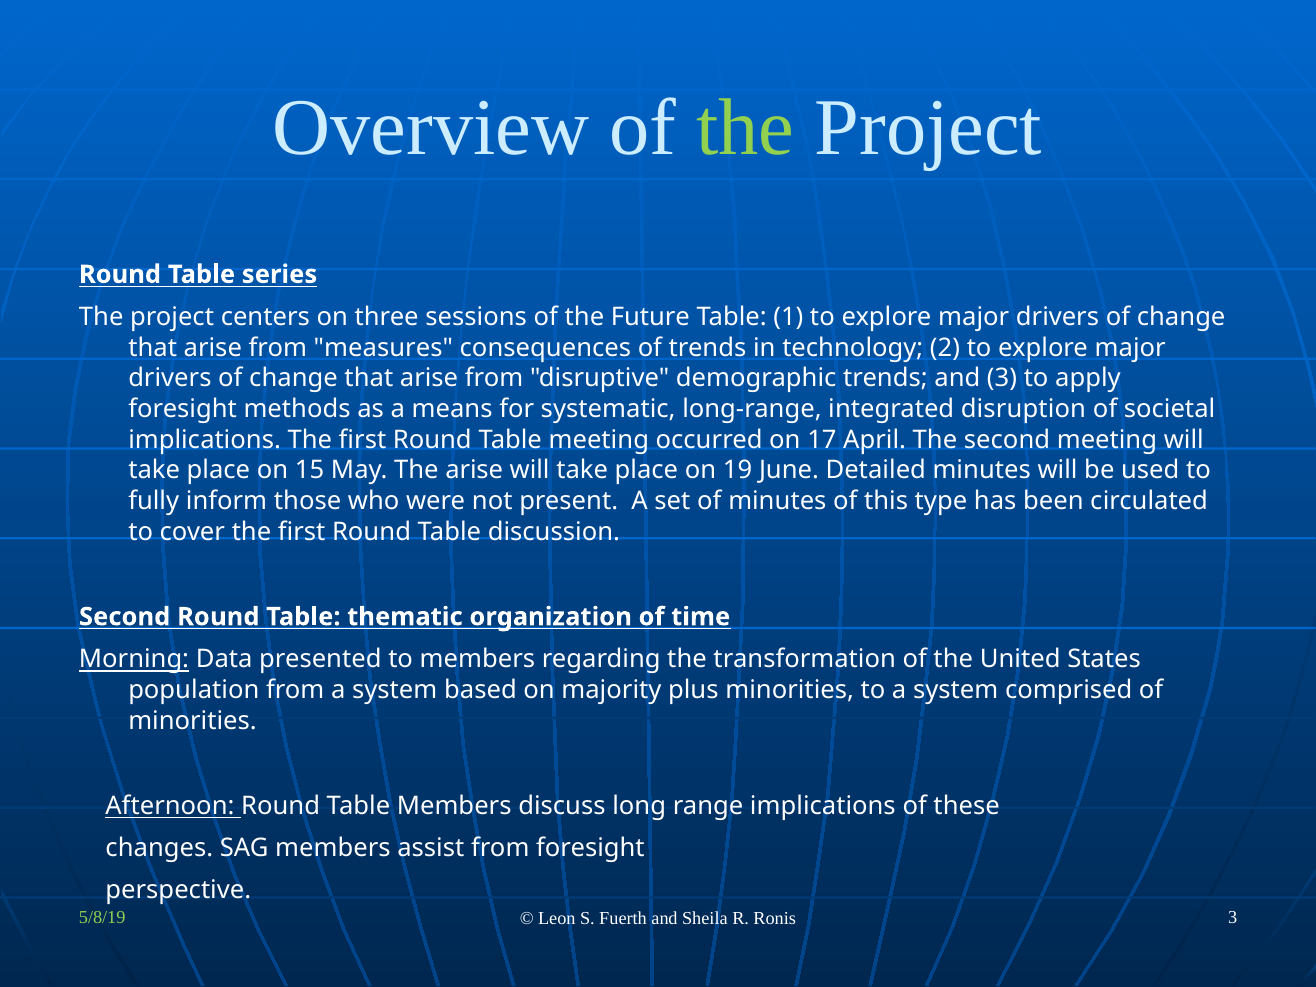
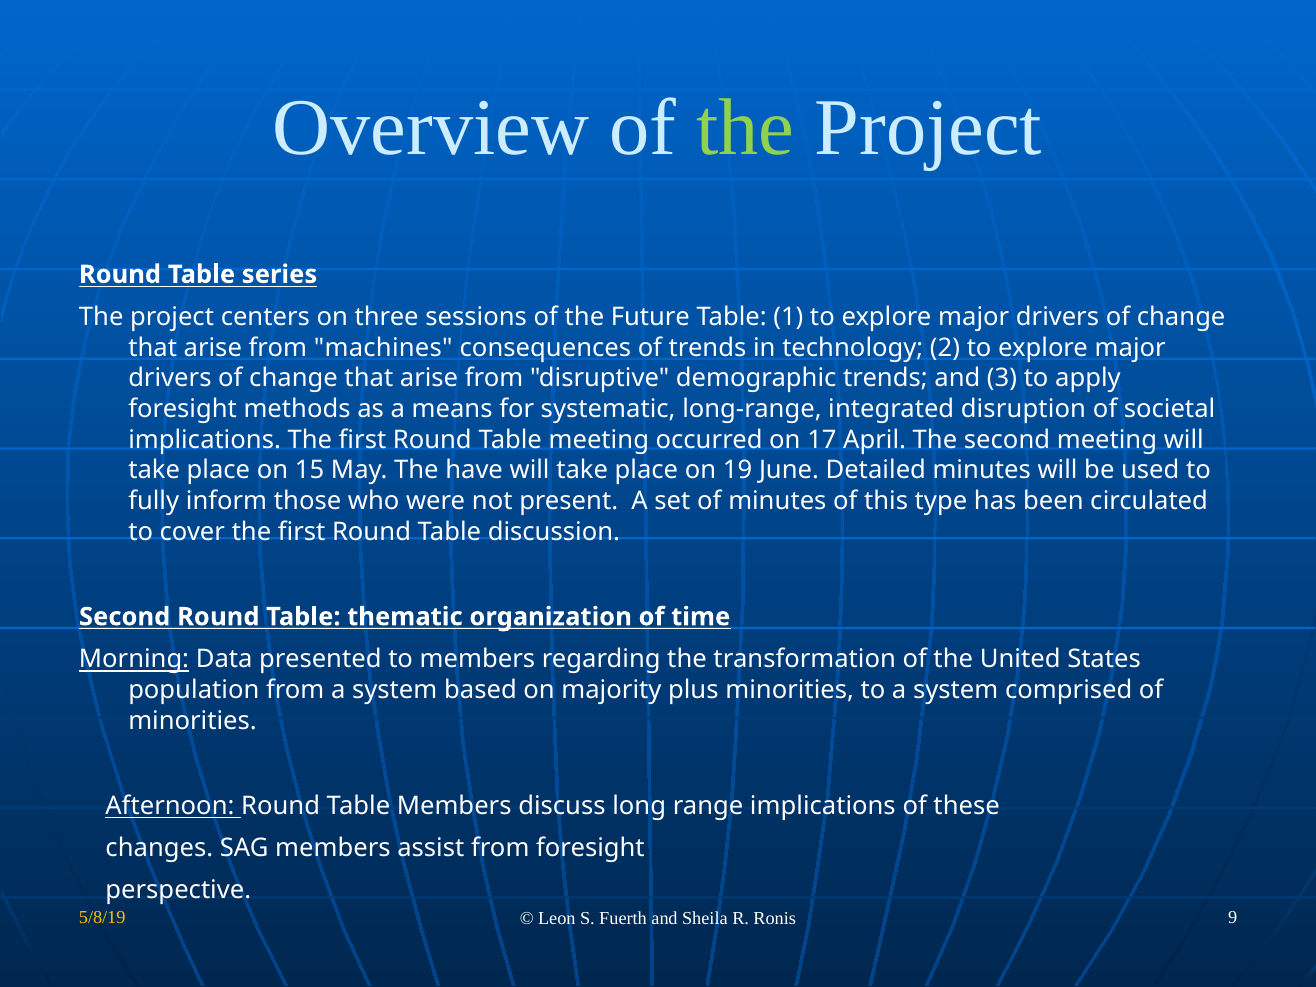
measures: measures -> machines (383, 348)
The arise: arise -> have (474, 470)
5/8/19 colour: light green -> yellow (102, 917)
Ronis 3: 3 -> 9 (1233, 917)
